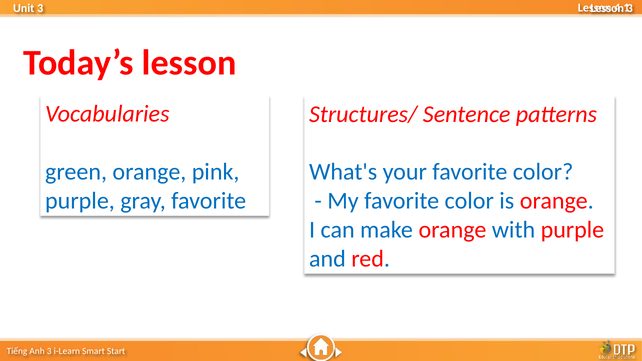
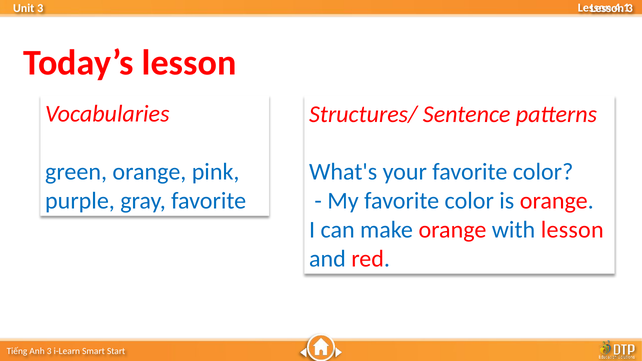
with purple: purple -> lesson (572, 230)
